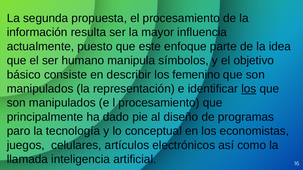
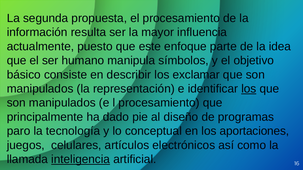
femenino: femenino -> exclamar (196, 75)
economistas: economistas -> aportaciones (254, 131)
inteligencia underline: none -> present (81, 160)
